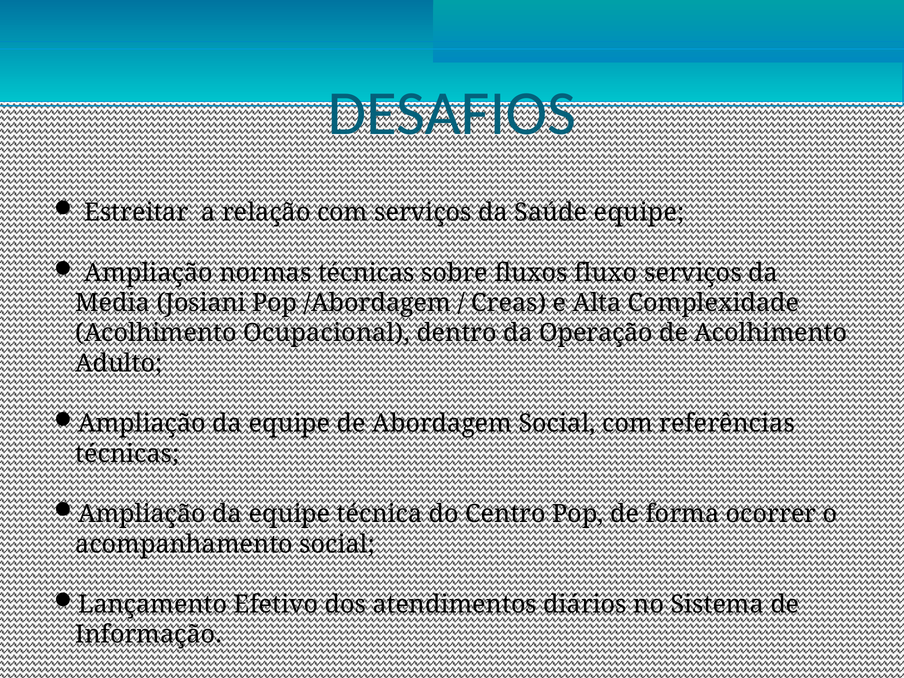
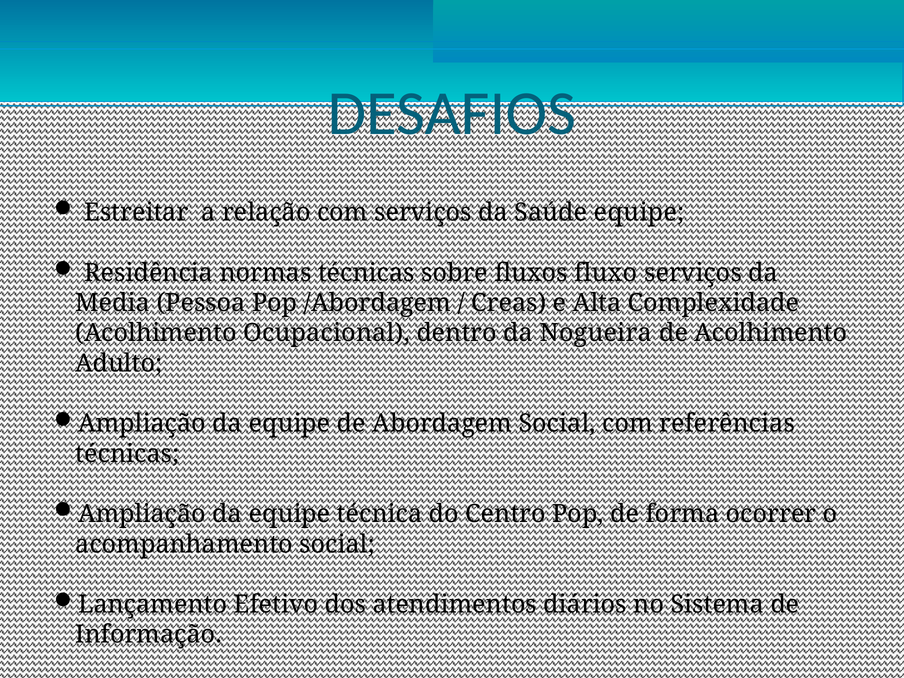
Ampliação: Ampliação -> Residência (149, 273)
Josiani: Josiani -> Pessoa (201, 303)
Operação: Operação -> Nogueira (596, 333)
